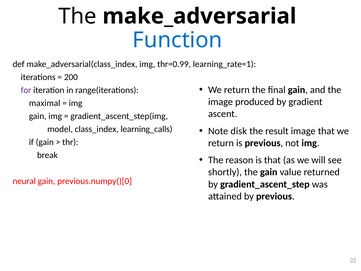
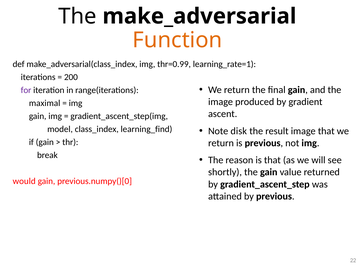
Function colour: blue -> orange (177, 40)
learning_calls: learning_calls -> learning_find (146, 129)
neural: neural -> would (24, 181)
